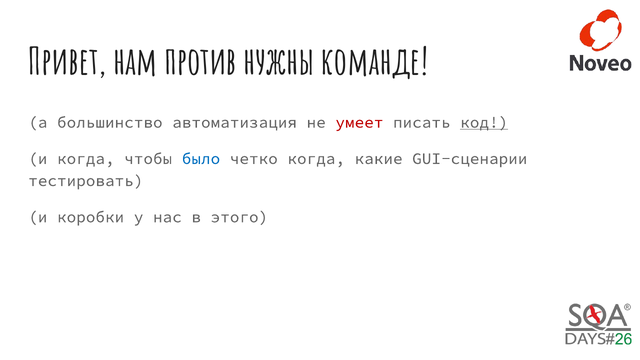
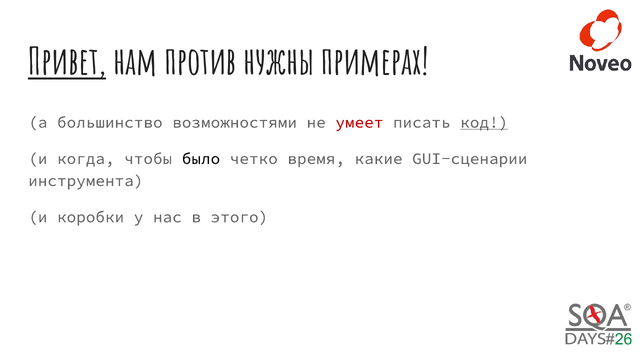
Привет underline: none -> present (67, 63)
команде: команде -> примерах (375, 63)
автоматизация: автоматизация -> возможностями (235, 122)
было colour: blue -> black (201, 159)
четко когда: когда -> время (316, 159)
тестировать: тестировать -> инструмента (86, 181)
